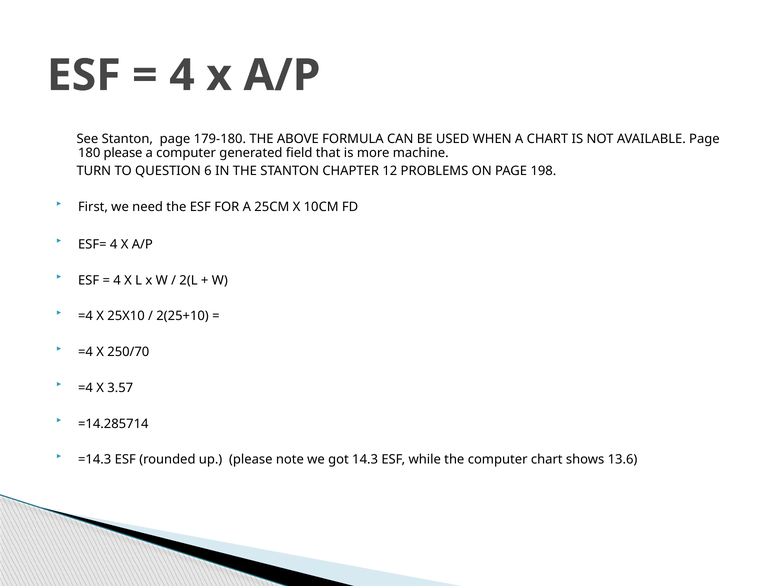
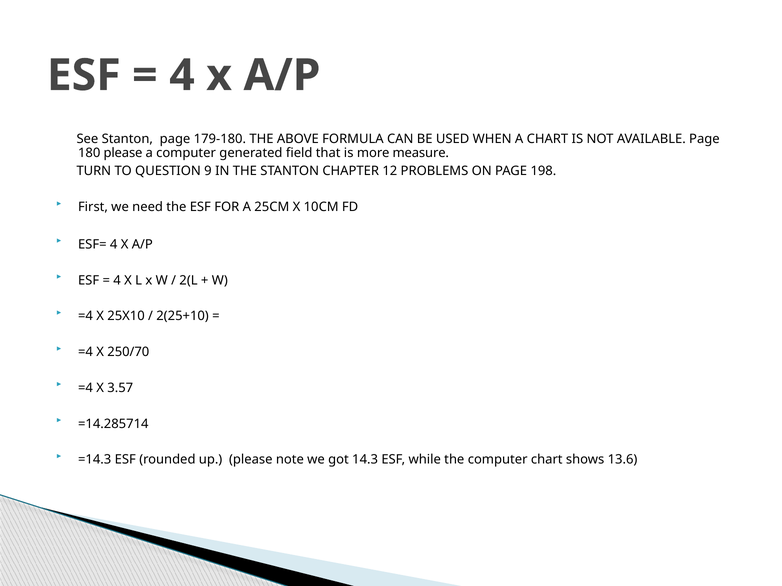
machine: machine -> measure (421, 153)
6: 6 -> 9 (208, 171)
